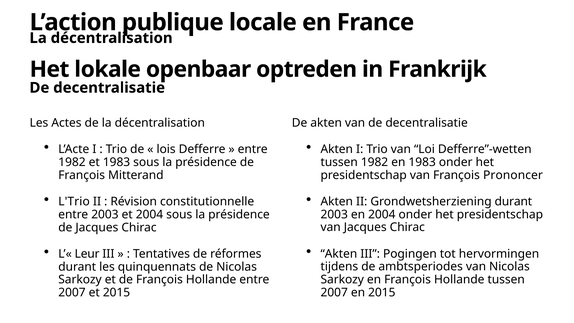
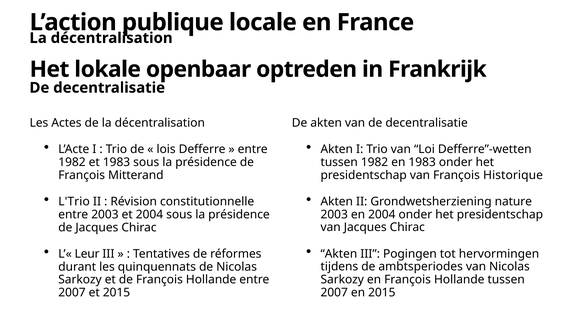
Prononcer: Prononcer -> Historique (513, 175)
Grondwetsherziening durant: durant -> nature (513, 201)
